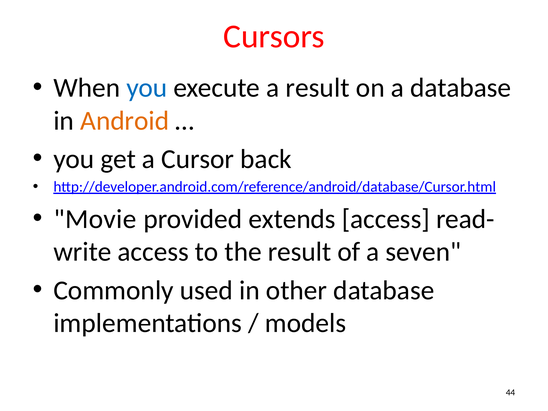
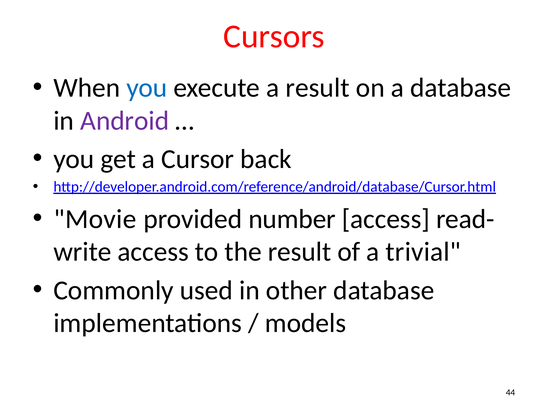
Android colour: orange -> purple (125, 121)
extends: extends -> number (292, 219)
seven: seven -> trivial (423, 252)
